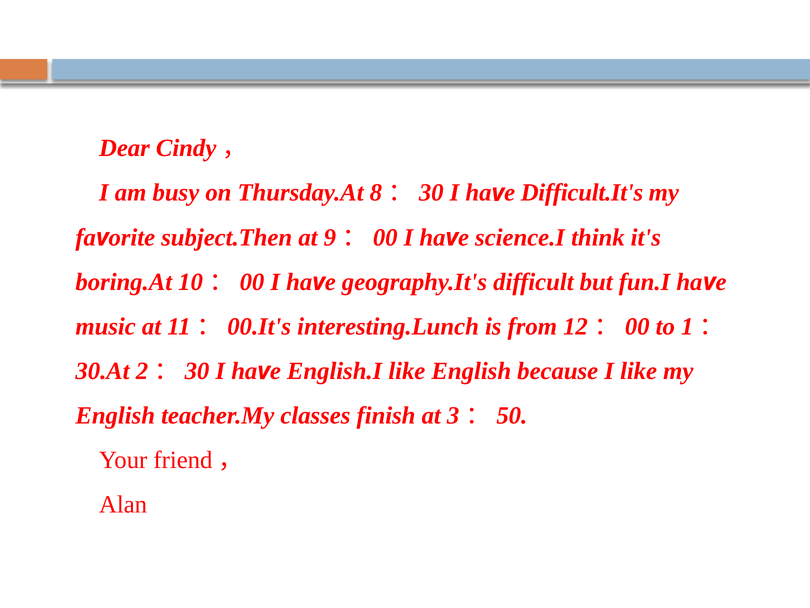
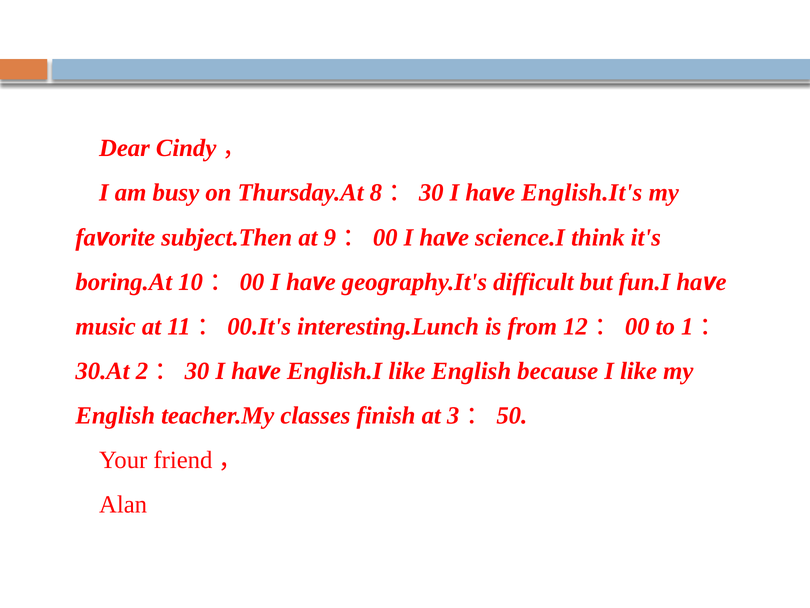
Difficult.It's: Difficult.It's -> English.It's (582, 193)
